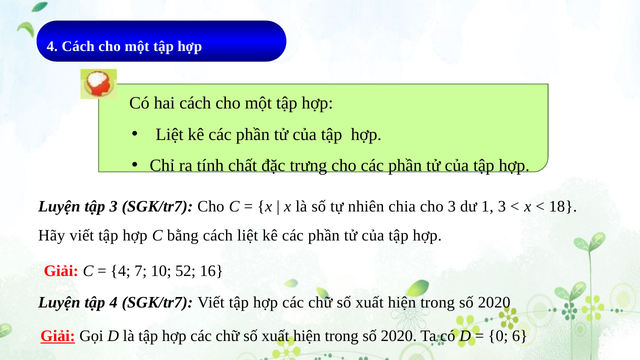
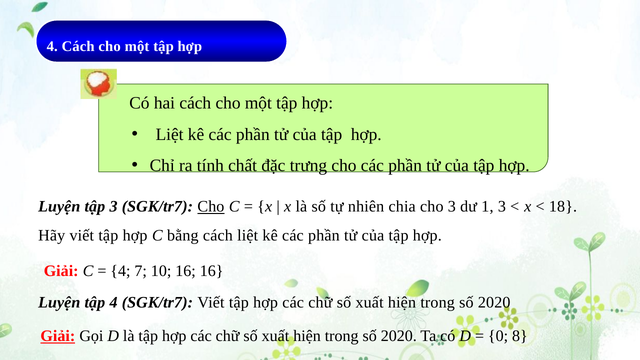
Cho underline: none -> present (211, 207)
10 52: 52 -> 16 (186, 271)
6: 6 -> 8 (520, 336)
